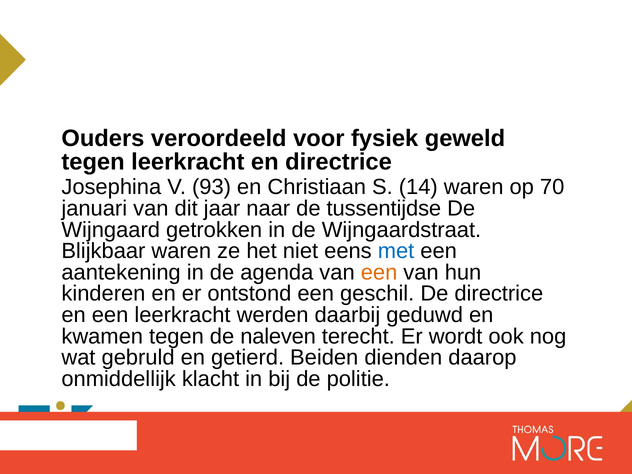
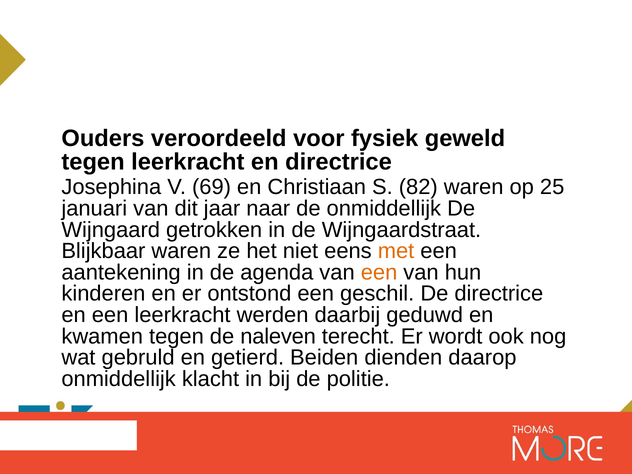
93: 93 -> 69 (212, 187)
14: 14 -> 82 (418, 187)
70: 70 -> 25 (552, 187)
de tussentijdse: tussentijdse -> onmiddellijk (384, 208)
met colour: blue -> orange (396, 251)
